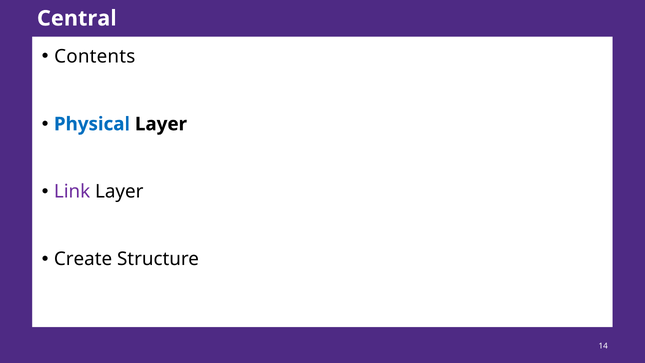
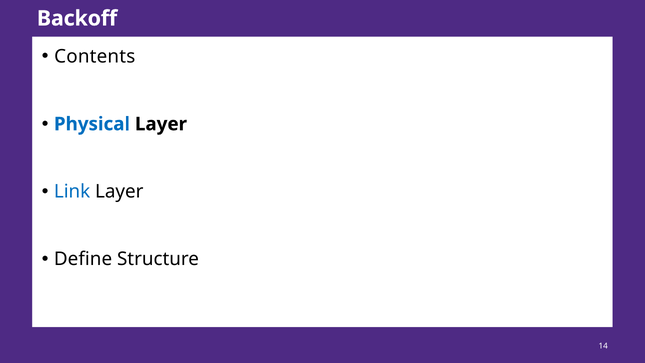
Central: Central -> Backoff (77, 18)
Link colour: purple -> blue (72, 192)
Create: Create -> Define (83, 259)
